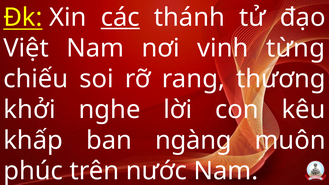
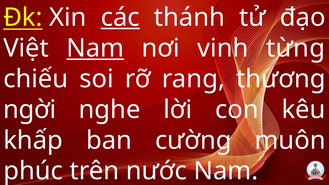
Nam underline: none -> present (95, 48)
khởi: khởi -> ngời (30, 110)
ngàng: ngàng -> cường (193, 140)
